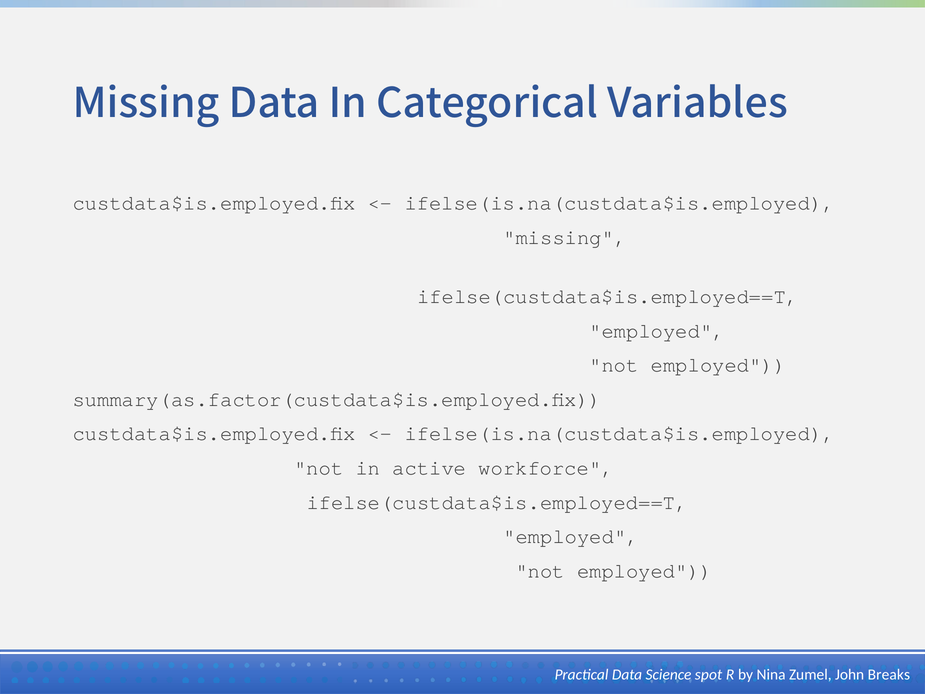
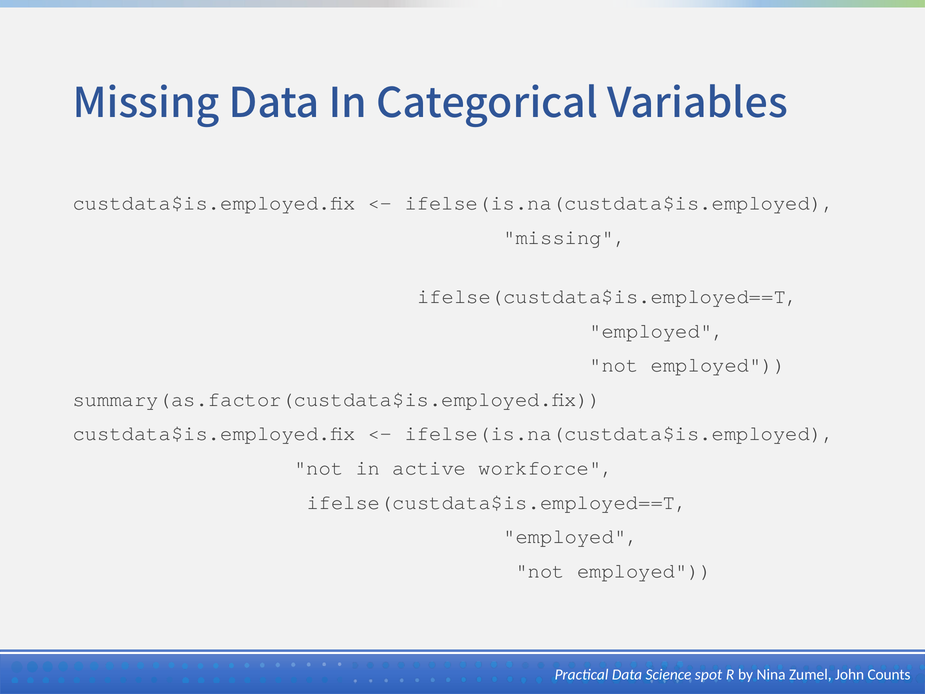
Breaks: Breaks -> Counts (889, 674)
